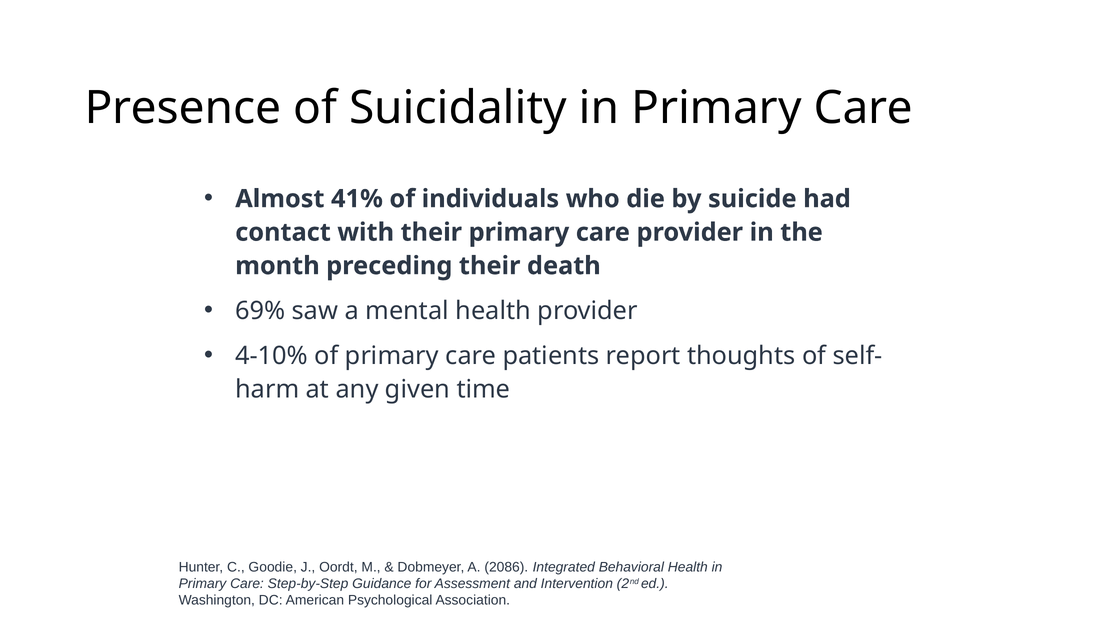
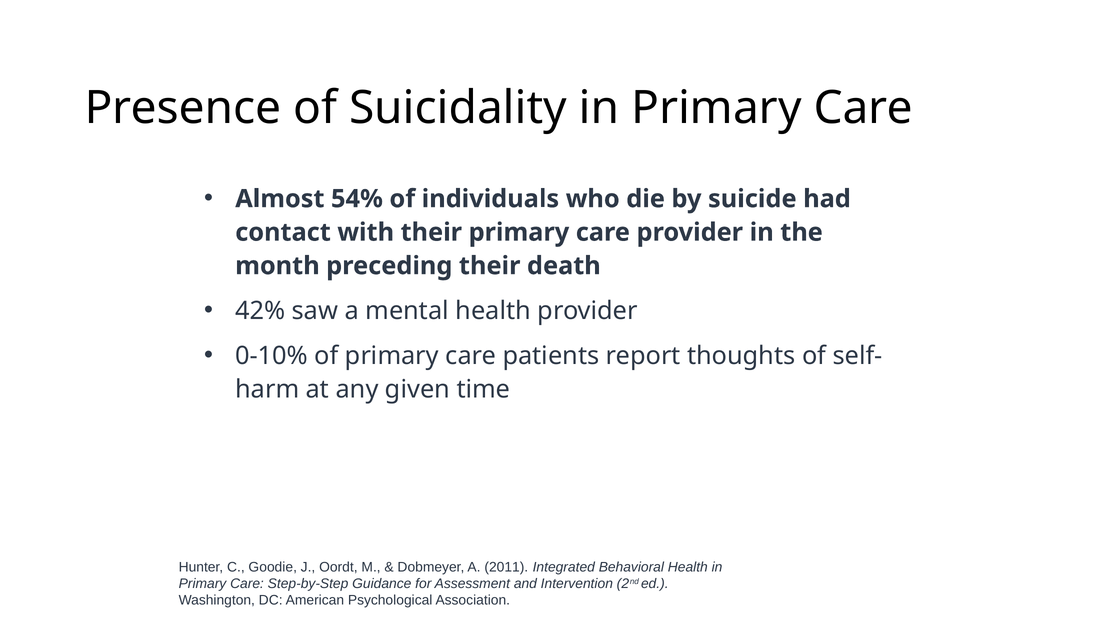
41%: 41% -> 54% (357, 199)
69%: 69% -> 42% (260, 311)
4-10%: 4-10% -> 0-10% (272, 356)
2086: 2086 -> 2011 (506, 567)
